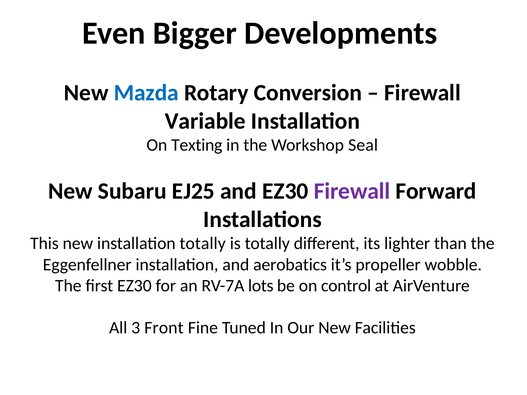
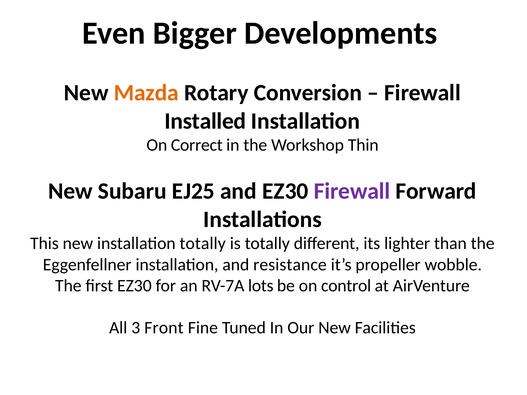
Mazda colour: blue -> orange (146, 93)
Variable: Variable -> Installed (205, 121)
Texting: Texting -> Correct (197, 145)
Seal: Seal -> Thin (363, 145)
aerobatics: aerobatics -> resistance (290, 265)
